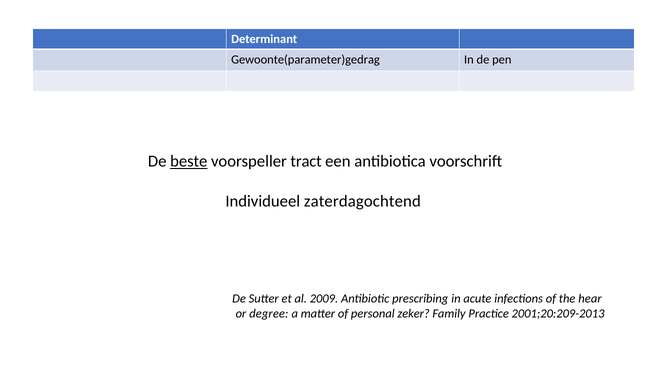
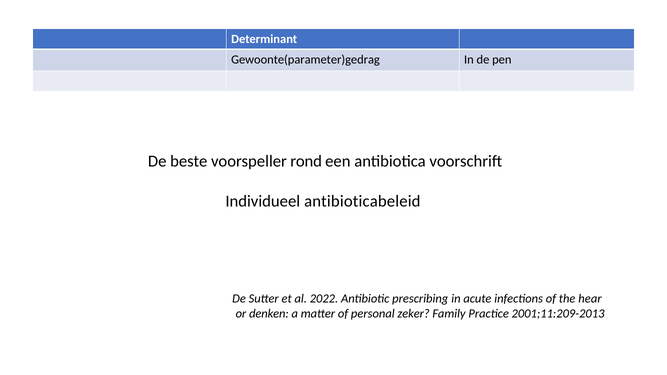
beste underline: present -> none (189, 161)
tract: tract -> rond (306, 161)
zaterdagochtend: zaterdagochtend -> antibioticabeleid (362, 201)
2009: 2009 -> 2022 (324, 299)
degree: degree -> denken (269, 314)
2001;20:209-2013: 2001;20:209-2013 -> 2001;11:209-2013 (558, 314)
